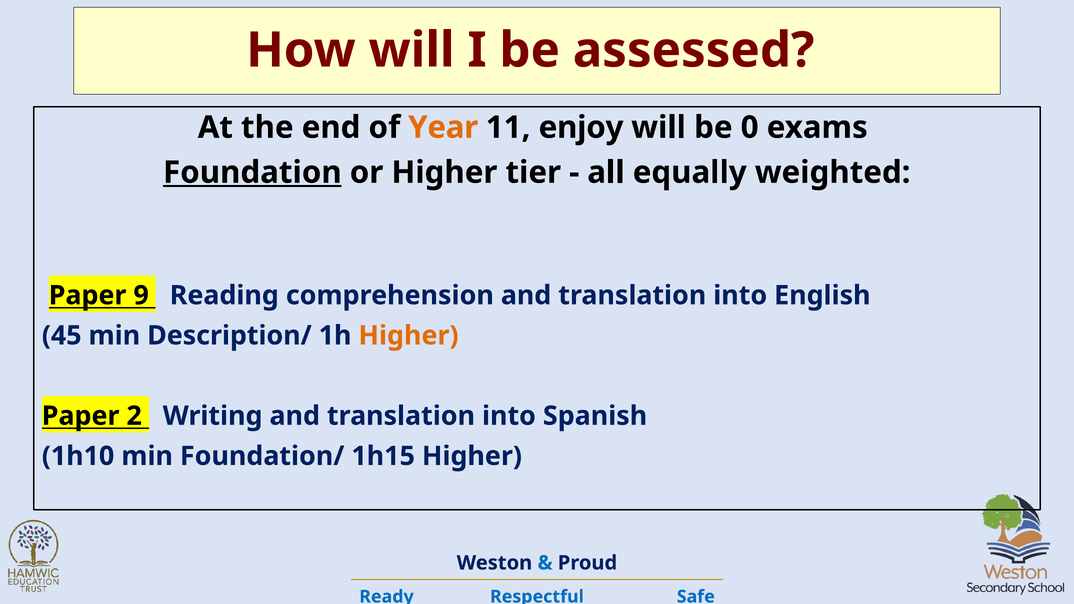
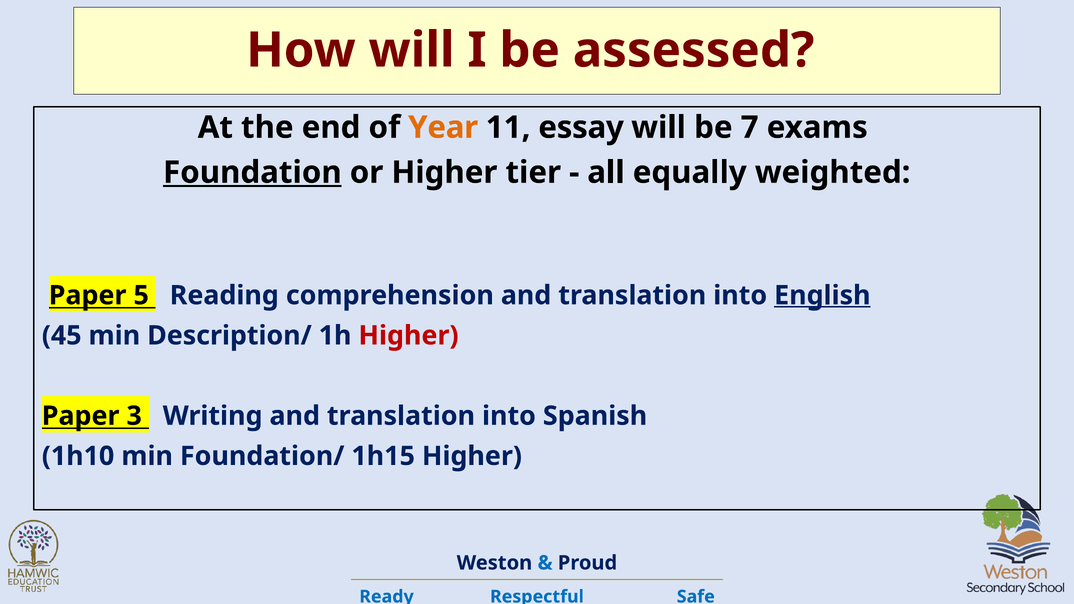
enjoy: enjoy -> essay (581, 127)
0: 0 -> 7 (750, 127)
9: 9 -> 5 (141, 295)
English underline: none -> present (822, 295)
Higher colour: orange -> red (408, 336)
2: 2 -> 3 (134, 416)
